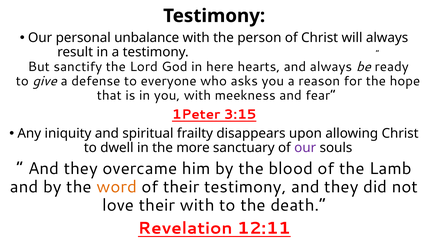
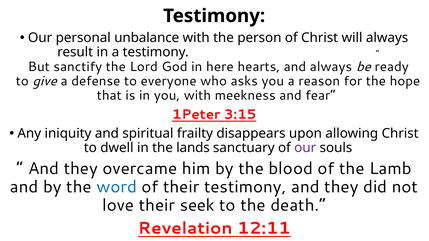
more: more -> lands (193, 148)
word colour: orange -> blue (117, 187)
their with: with -> seek (197, 206)
